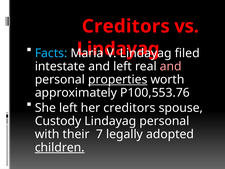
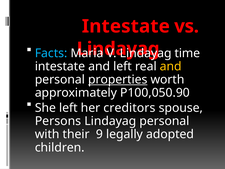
Creditors: Creditors -> Intestate (126, 26)
filed: filed -> time (187, 53)
and colour: pink -> yellow (171, 66)
P100,553.76: P100,553.76 -> P100,050.90 (155, 93)
Custody: Custody -> Persons (58, 121)
7: 7 -> 9 (99, 134)
children underline: present -> none (60, 147)
